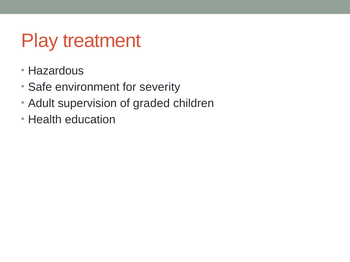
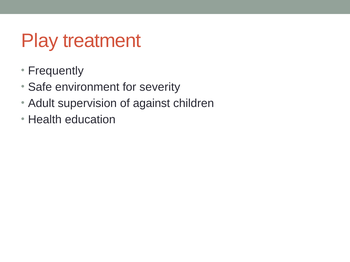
Hazardous: Hazardous -> Frequently (56, 71)
graded: graded -> against (152, 103)
